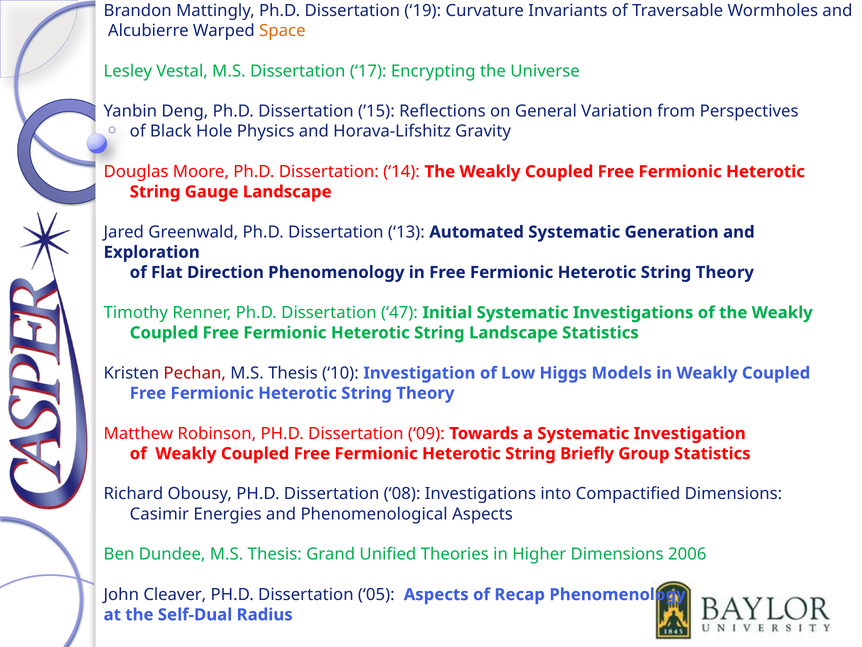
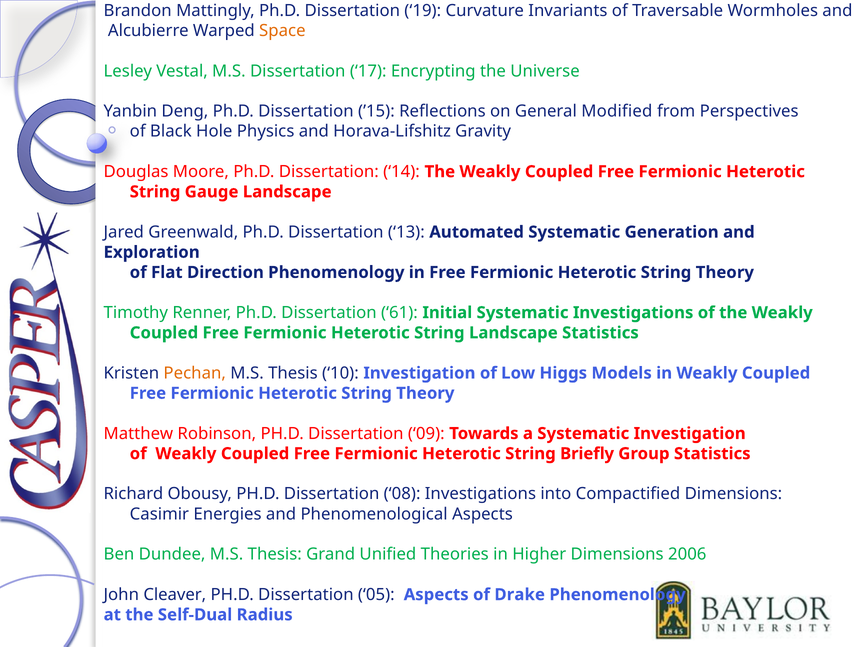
Variation: Variation -> Modified (617, 111)
47: 47 -> 61 (399, 312)
Pechan colour: red -> orange (195, 373)
Recap: Recap -> Drake (520, 594)
